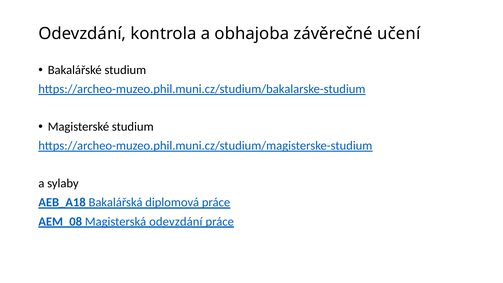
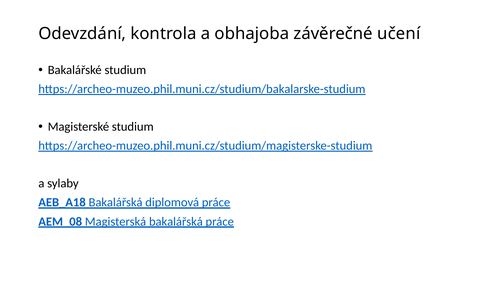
Magisterská odevzdání: odevzdání -> bakalářská (176, 222)
